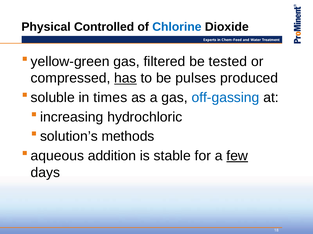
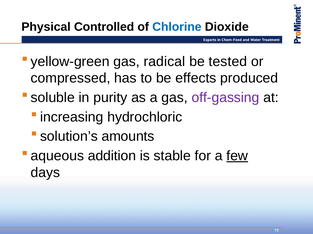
filtered: filtered -> radical (164, 62)
has underline: present -> none (125, 78)
pulses: pulses -> effects (196, 78)
times: times -> purity (110, 98)
off-gassing colour: blue -> purple (226, 98)
methods: methods -> amounts (128, 137)
